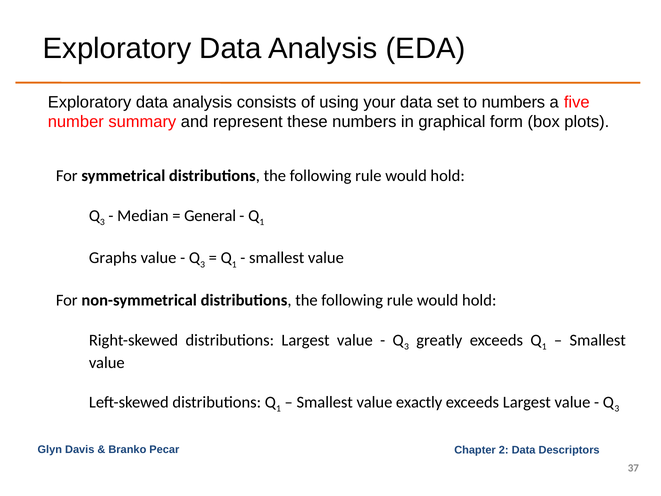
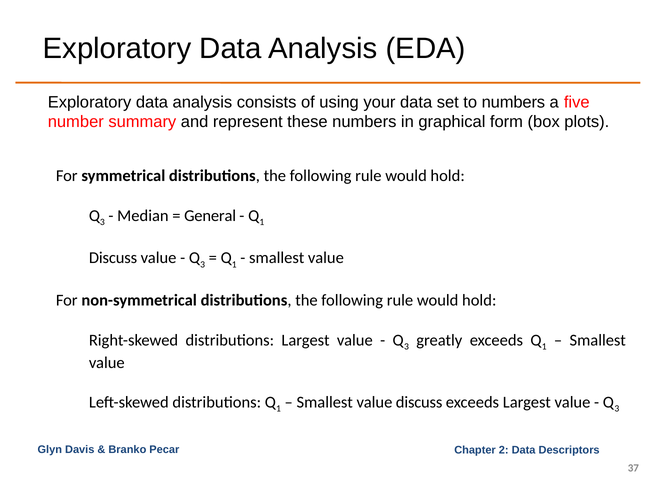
Graphs: Graphs -> Discuss (113, 258)
value exactly: exactly -> discuss (419, 402)
